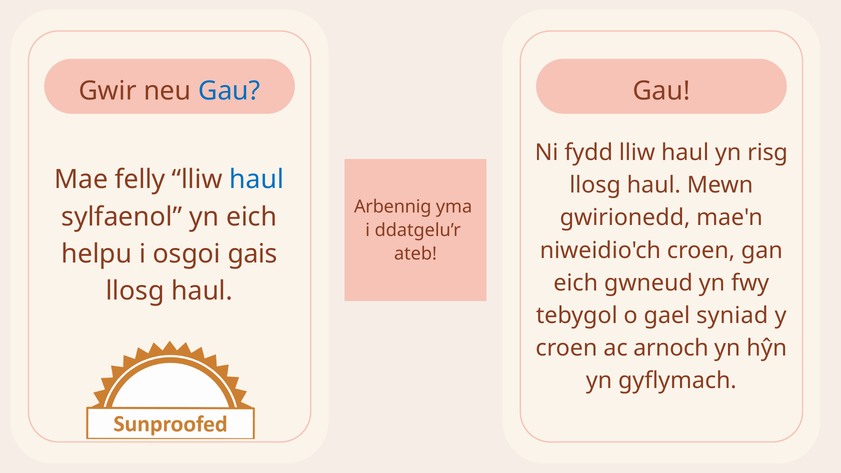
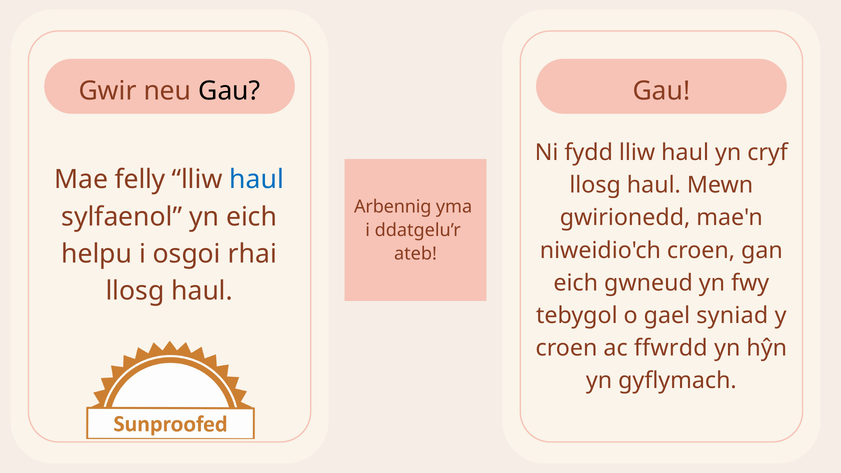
Gau colour: blue -> black (229, 91)
risg: risg -> cryf (768, 153)
gais: gais -> rhai (252, 254)
arnoch: arnoch -> ffwrdd (671, 348)
